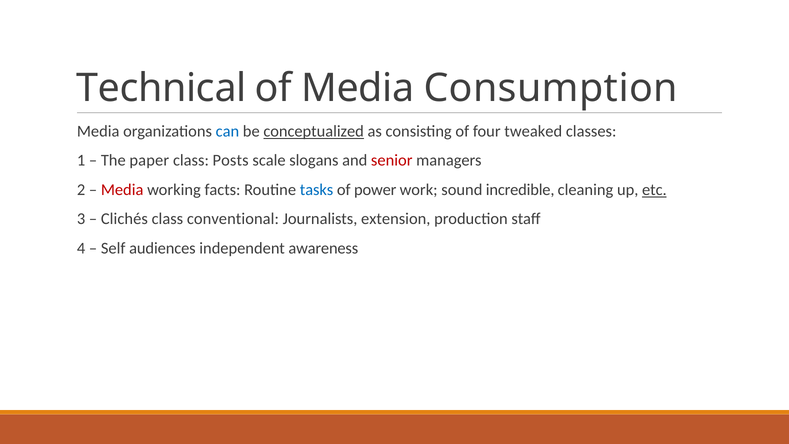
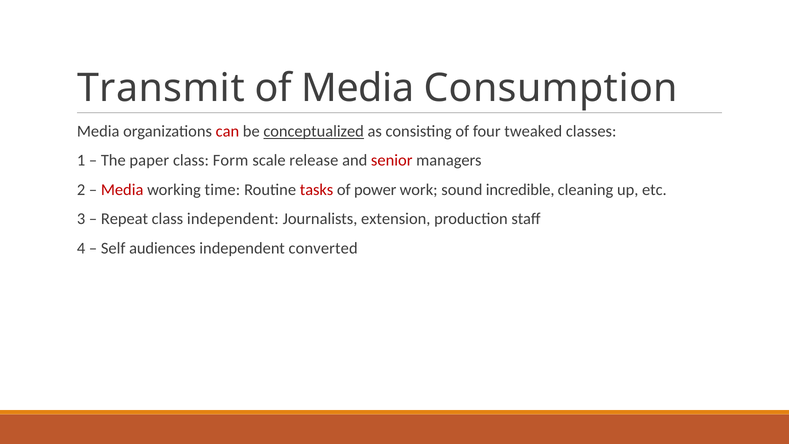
Technical: Technical -> Transmit (161, 88)
can colour: blue -> red (227, 131)
Posts: Posts -> Form (231, 160)
slogans: slogans -> release (314, 160)
facts: facts -> time (222, 190)
tasks colour: blue -> red (317, 190)
etc underline: present -> none (654, 190)
Clichés: Clichés -> Repeat (124, 219)
class conventional: conventional -> independent (233, 219)
awareness: awareness -> converted (323, 248)
